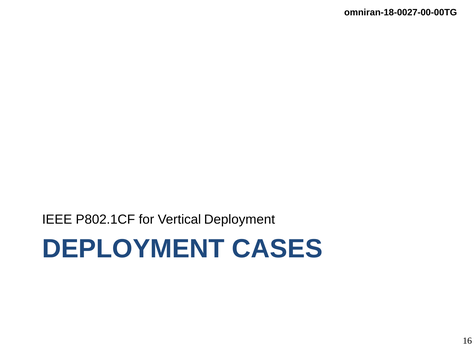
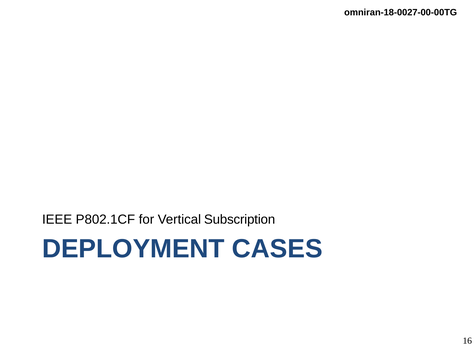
Vertical Deployment: Deployment -> Subscription (240, 219)
